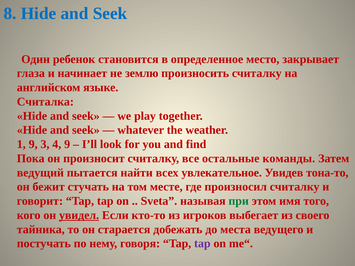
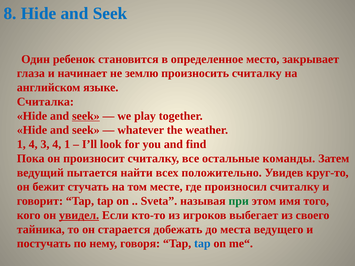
seek underline: none -> present (86, 116)
1 9: 9 -> 4 (33, 144)
4 9: 9 -> 1 (67, 144)
увлекательное: увлекательное -> положительно (222, 173)
тона-то: тона-то -> круг-то (327, 173)
tap colour: purple -> blue (202, 244)
